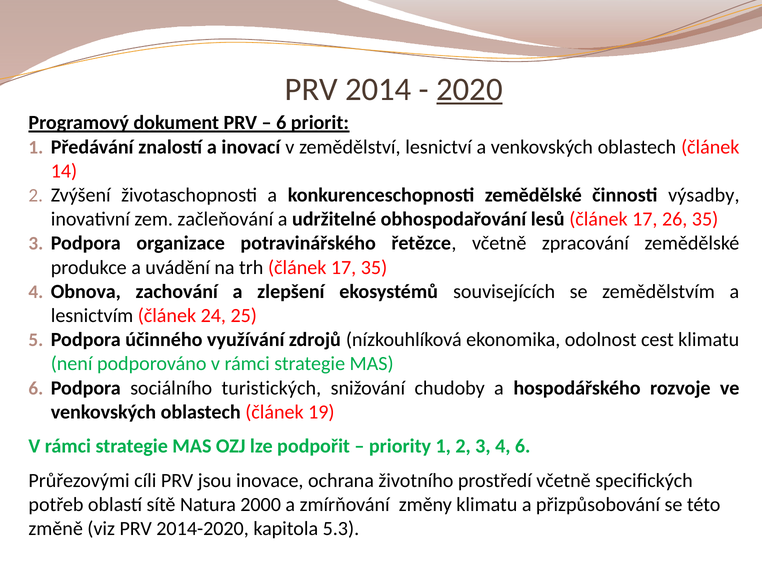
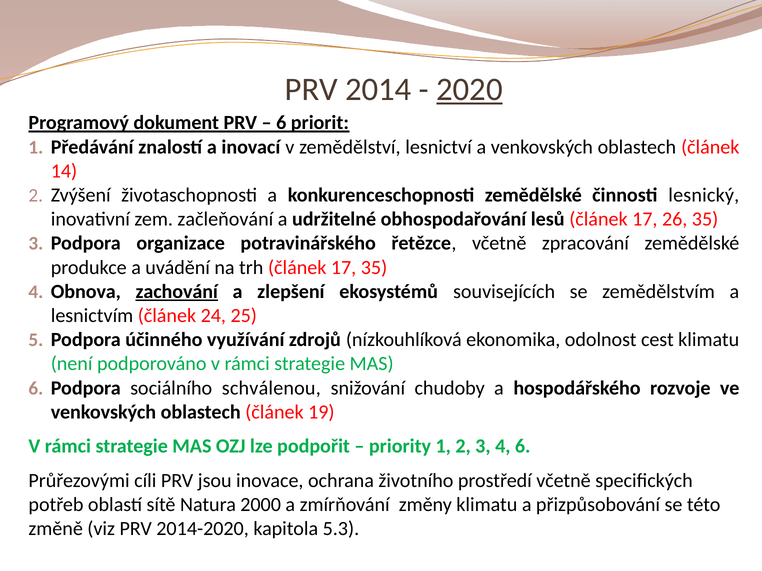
výsadby: výsadby -> lesnický (704, 195)
zachování underline: none -> present (177, 292)
turistických: turistických -> schválenou (271, 388)
